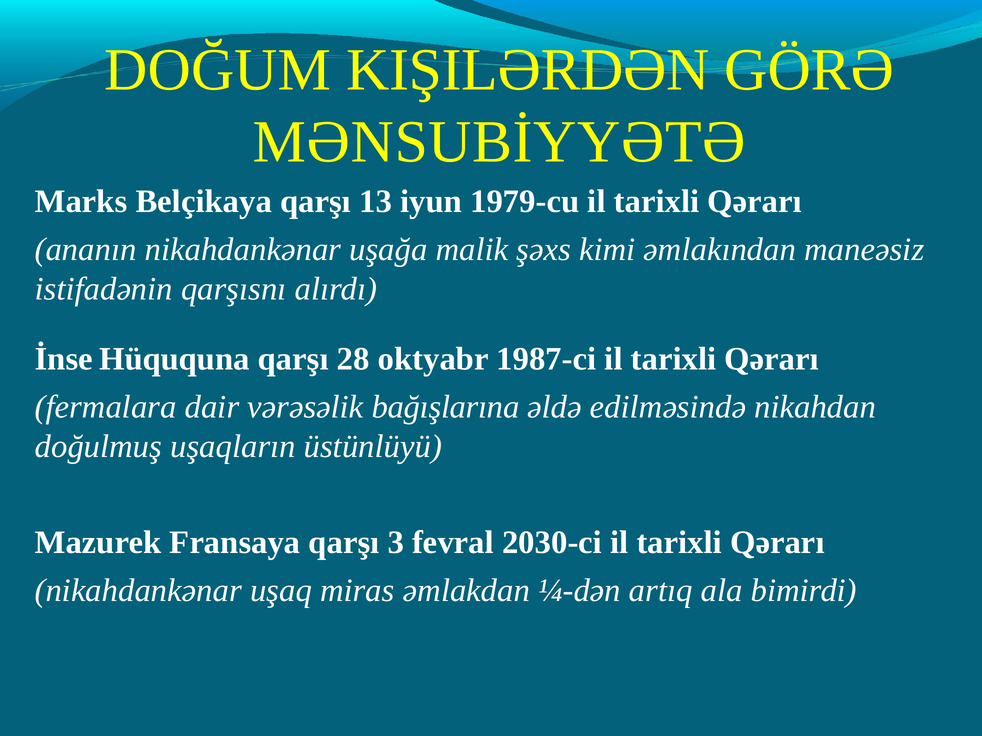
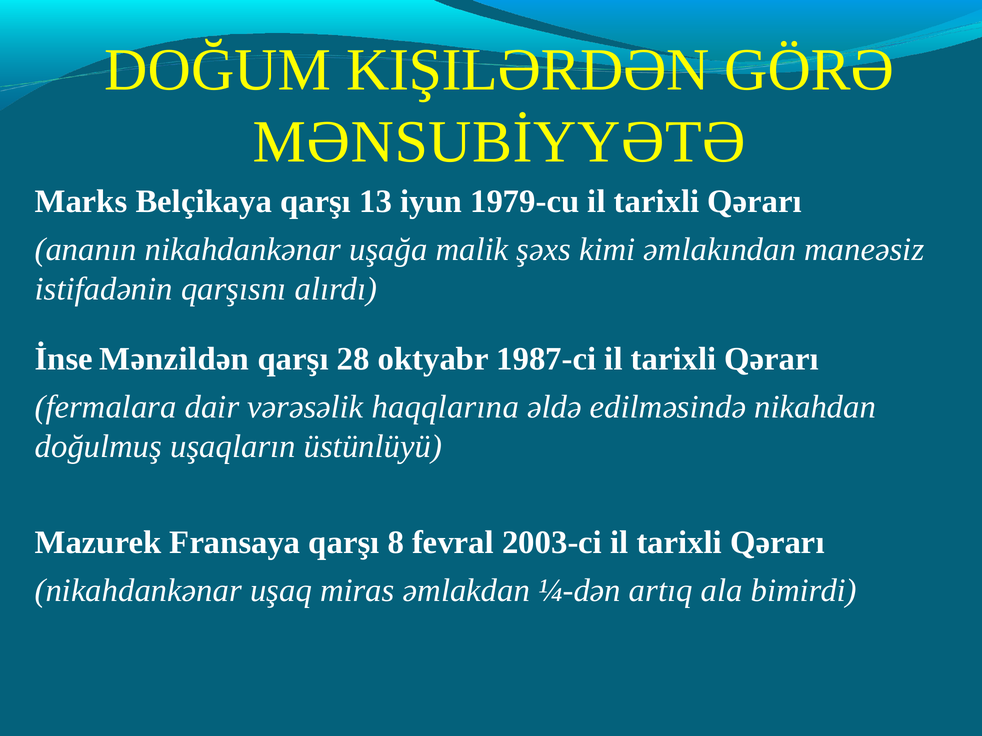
Hüququna: Hüququna -> Mənzildən (174, 359)
bağışlarına: bağışlarına -> haqqlarına (445, 407)
3: 3 -> 8 (396, 543)
2030-ci: 2030-ci -> 2003-ci (552, 543)
